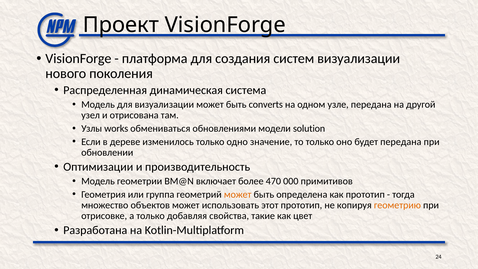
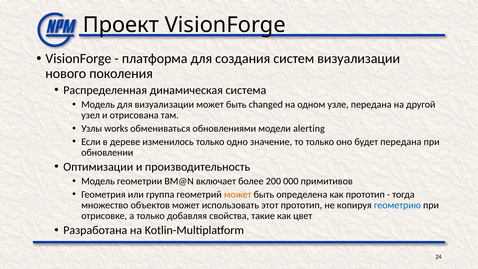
converts: converts -> changed (266, 104)
solution: solution -> alerting (309, 128)
470: 470 -> 200 (273, 181)
геометрию colour: orange -> blue (397, 205)
